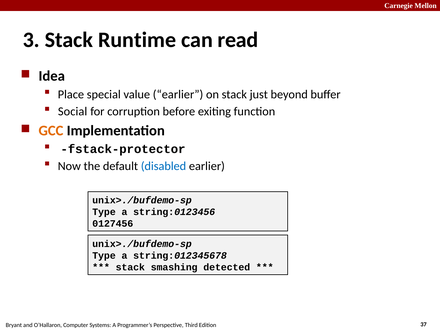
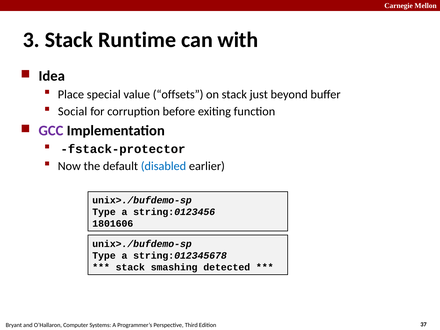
read: read -> with (238, 40)
value earlier: earlier -> offsets (178, 94)
GCC colour: orange -> purple (51, 131)
0127456: 0127456 -> 1801606 (113, 224)
